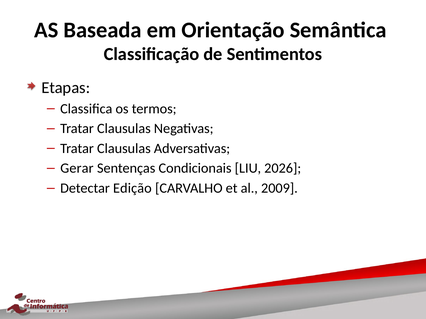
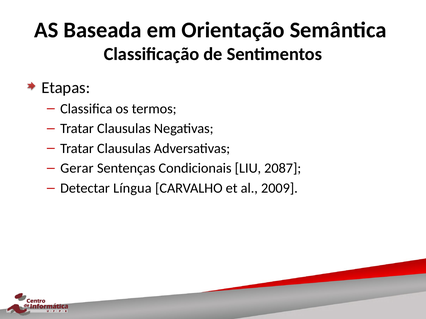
2026: 2026 -> 2087 (283, 169)
Edição: Edição -> Língua (132, 188)
